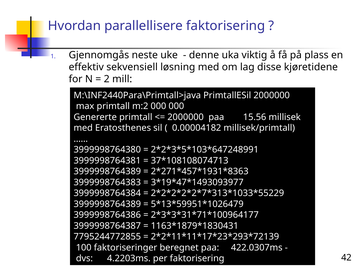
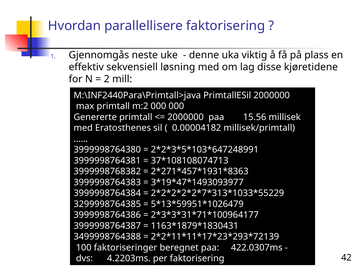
3999998764389: 3999998764389 -> 3999998768382 (107, 172)
3999998764389: 3999998764389 -> 3299998764385 (107, 204)
7795244772855: 7795244772855 -> 3499998764388 (107, 237)
